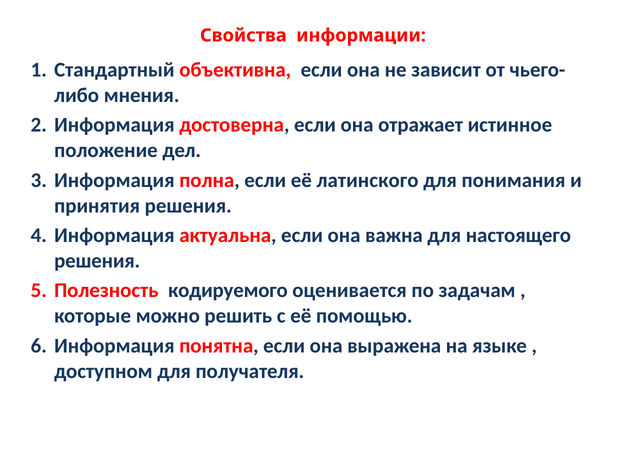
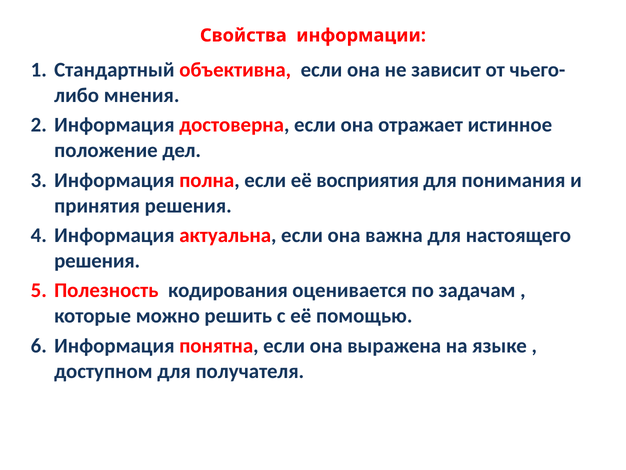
латинского: латинского -> восприятия (368, 180)
кодируемого: кодируемого -> кодирования (228, 290)
